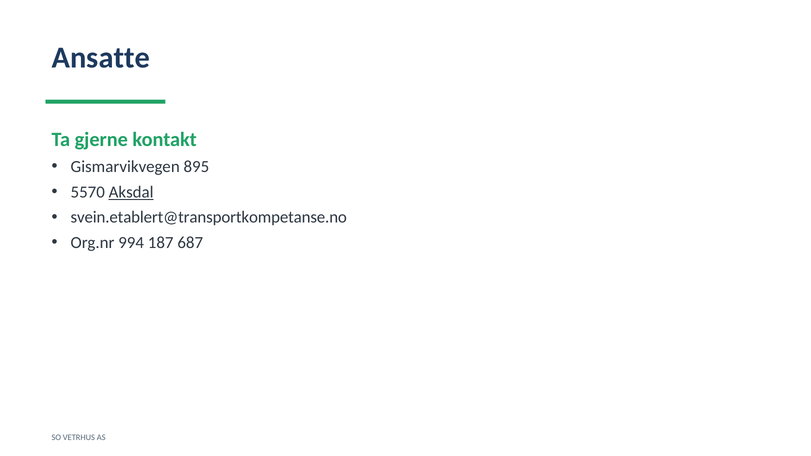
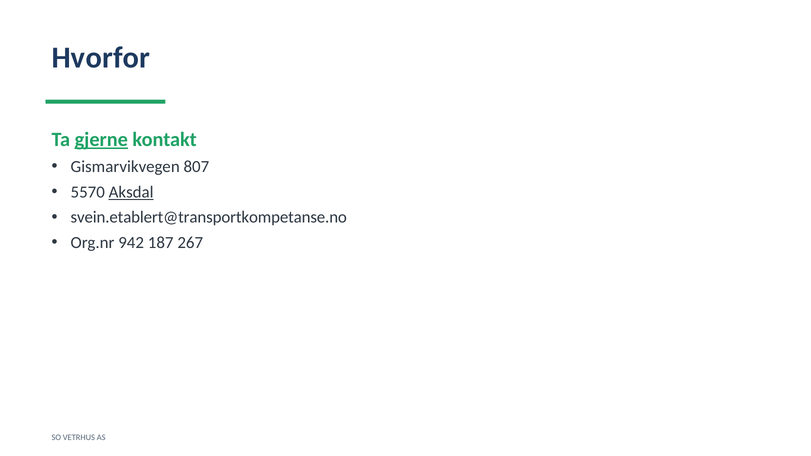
Ansatte: Ansatte -> Hvorfor (101, 58)
gjerne underline: none -> present (101, 140)
895: 895 -> 807 (196, 167)
994: 994 -> 942 (131, 243)
687: 687 -> 267 (190, 243)
